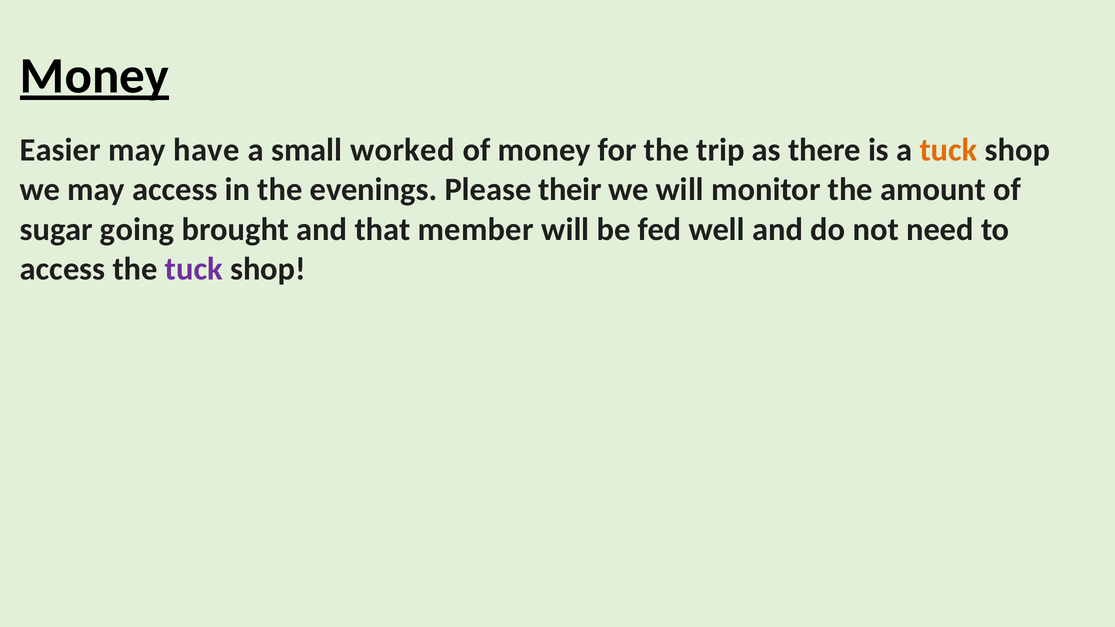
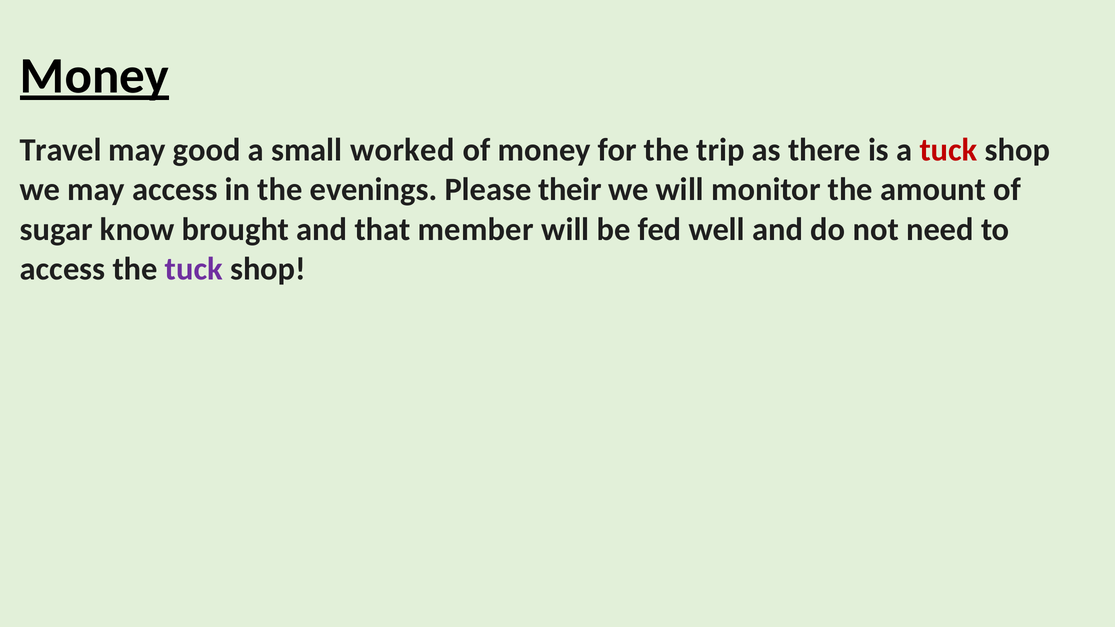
Easier: Easier -> Travel (61, 150)
have: have -> good (207, 150)
tuck colour: orange -> red (949, 150)
going: going -> know (137, 229)
